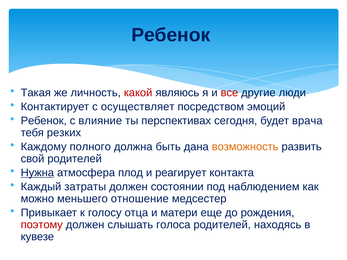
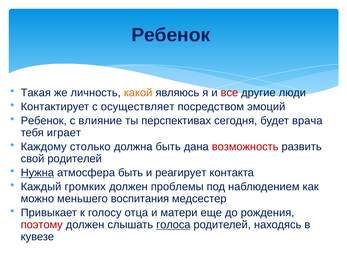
какой colour: red -> orange (138, 93)
резких: резких -> играет (64, 133)
полного: полного -> столько (90, 147)
возможность colour: orange -> red (245, 147)
атмосфера плод: плод -> быть (131, 173)
затраты: затраты -> громких (85, 187)
состоянии: состоянии -> проблемы (177, 187)
отношение: отношение -> воспитания (140, 199)
голоса underline: none -> present (173, 225)
